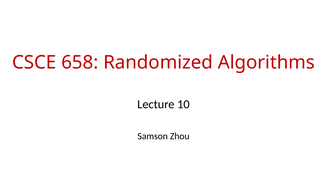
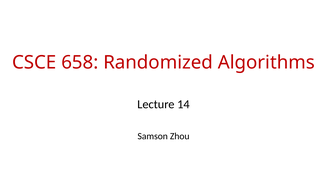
10: 10 -> 14 (183, 104)
